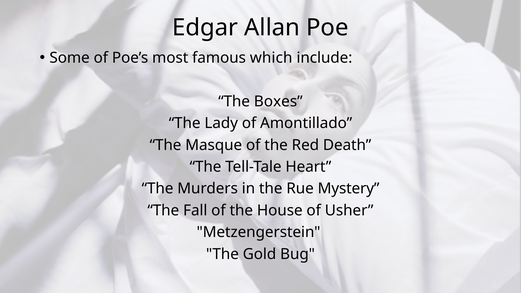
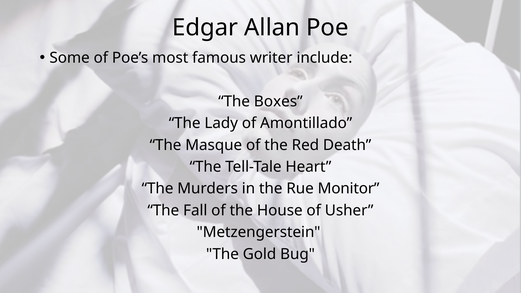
which: which -> writer (271, 58)
Mystery: Mystery -> Monitor (349, 189)
